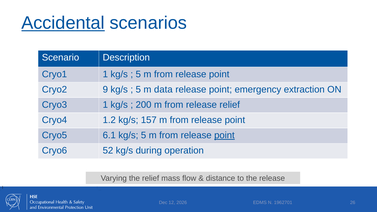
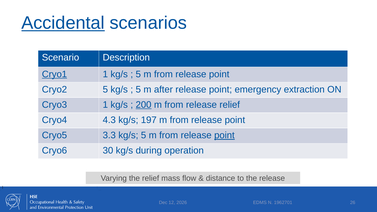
Cryo1 underline: none -> present (54, 74)
Cryo2 9: 9 -> 5 (105, 90)
data: data -> after (163, 90)
200 underline: none -> present (144, 105)
1.2: 1.2 -> 4.3 (109, 120)
157: 157 -> 197 (149, 120)
6.1: 6.1 -> 3.3 (109, 135)
52: 52 -> 30 (108, 151)
